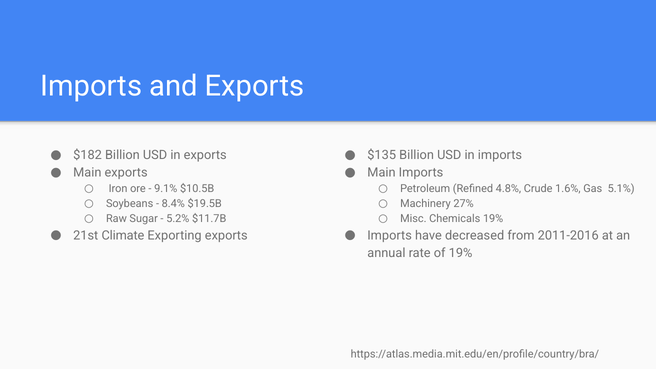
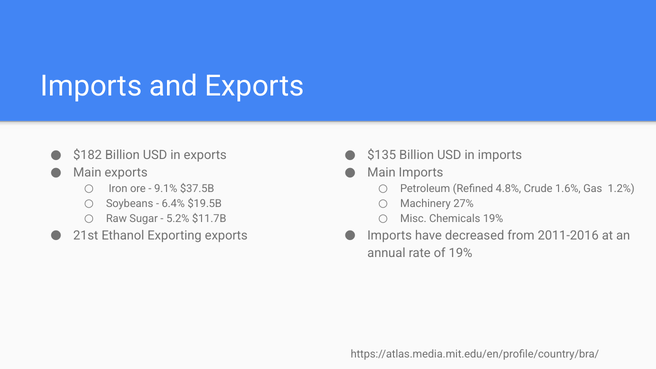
$10.5B: $10.5B -> $37.5B (197, 189)
5.1%: 5.1% -> 1.2% (621, 189)
8.4%: 8.4% -> 6.4% (173, 204)
Climate: Climate -> Ethanol (123, 235)
